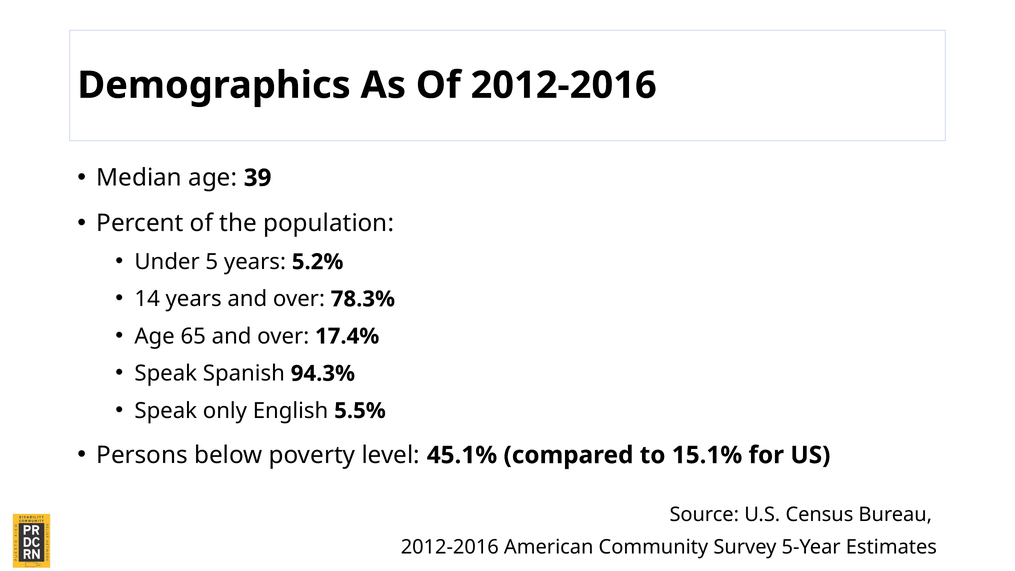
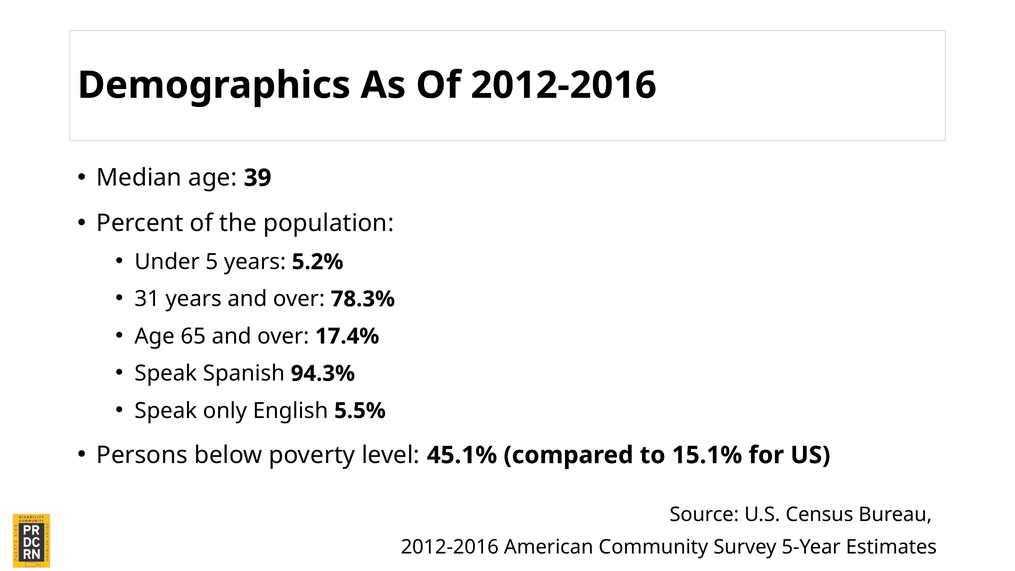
14: 14 -> 31 (147, 299)
